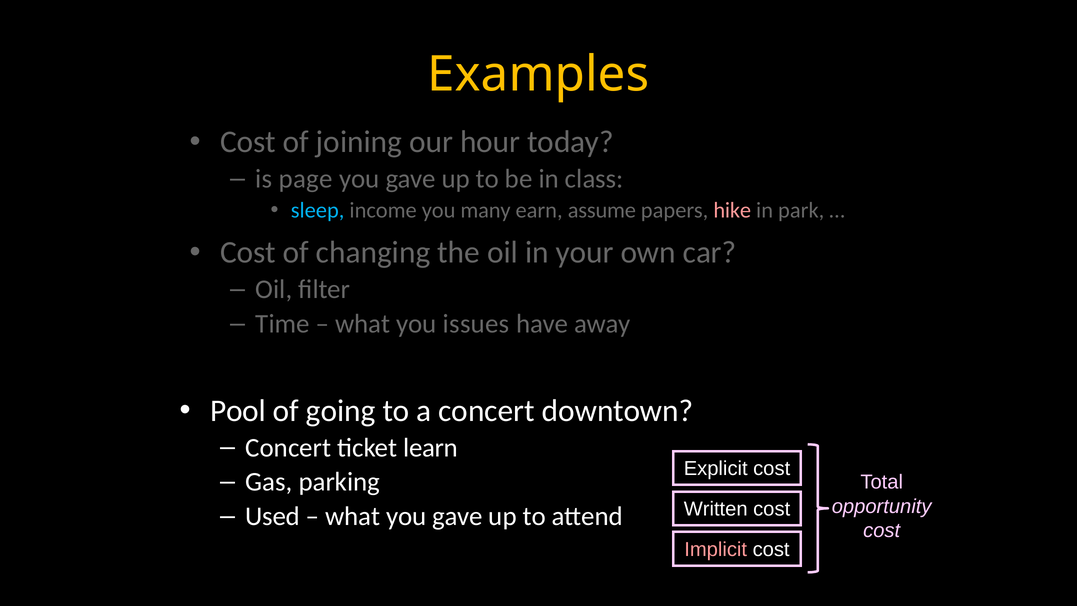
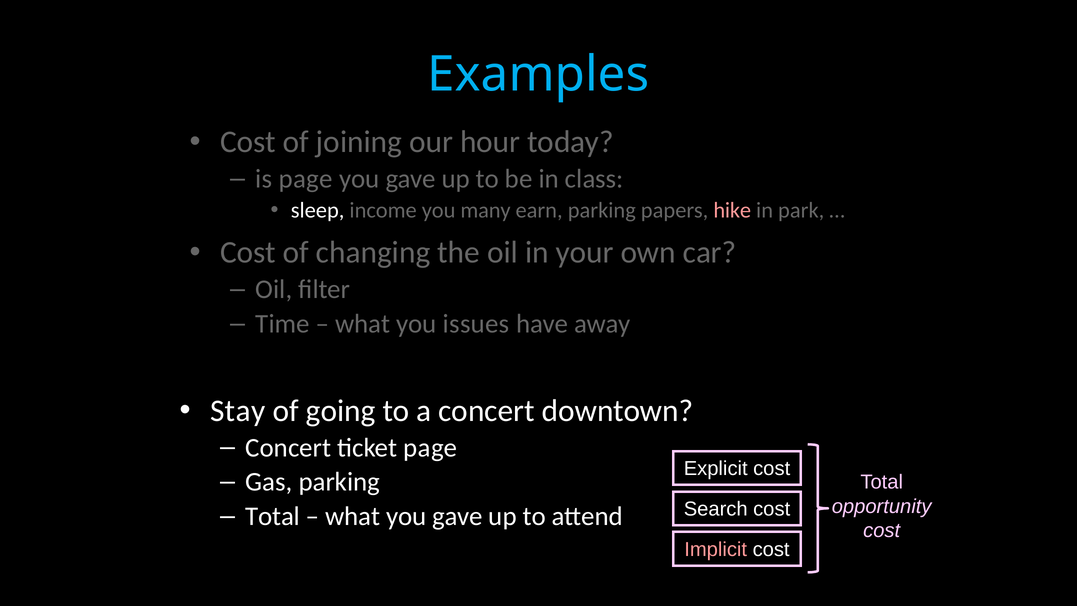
Examples colour: yellow -> light blue (538, 74)
sleep colour: light blue -> white (318, 210)
earn assume: assume -> parking (602, 210)
Pool: Pool -> Stay (238, 411)
ticket learn: learn -> page (430, 447)
Written: Written -> Search (716, 509)
Used: Used -> Total (273, 516)
